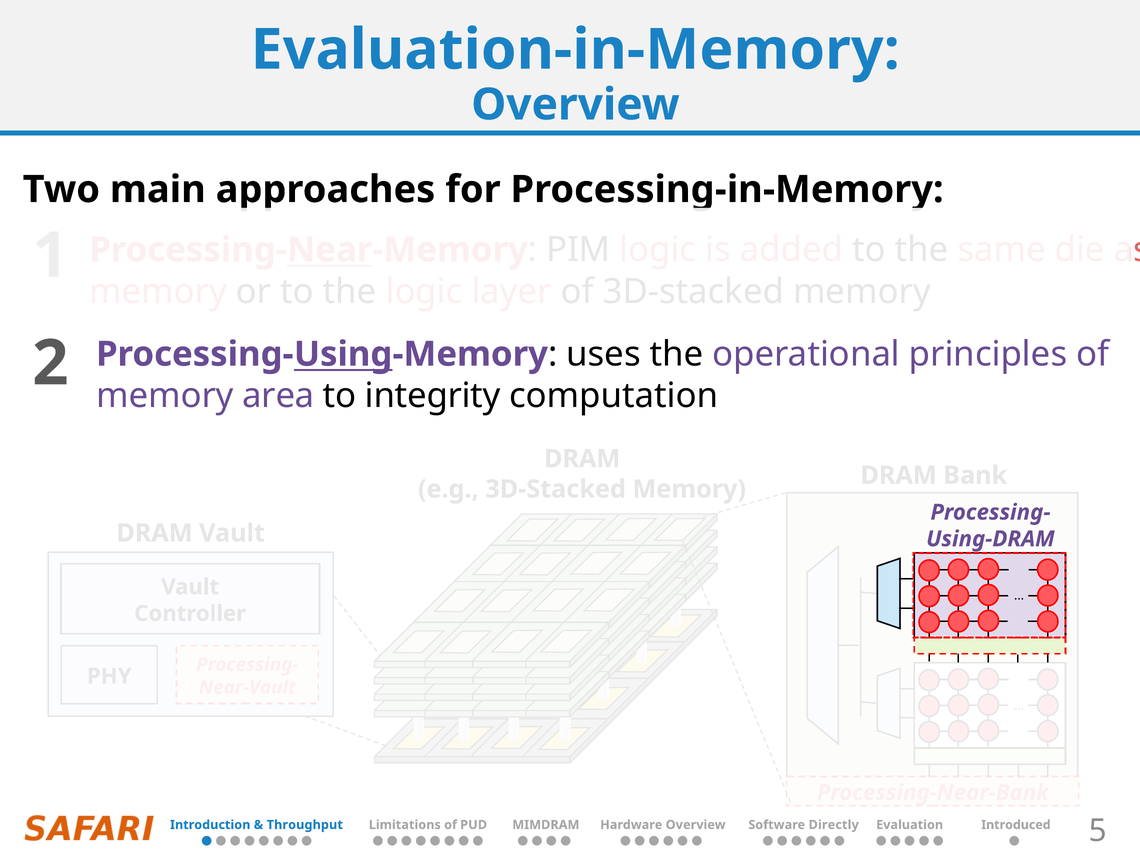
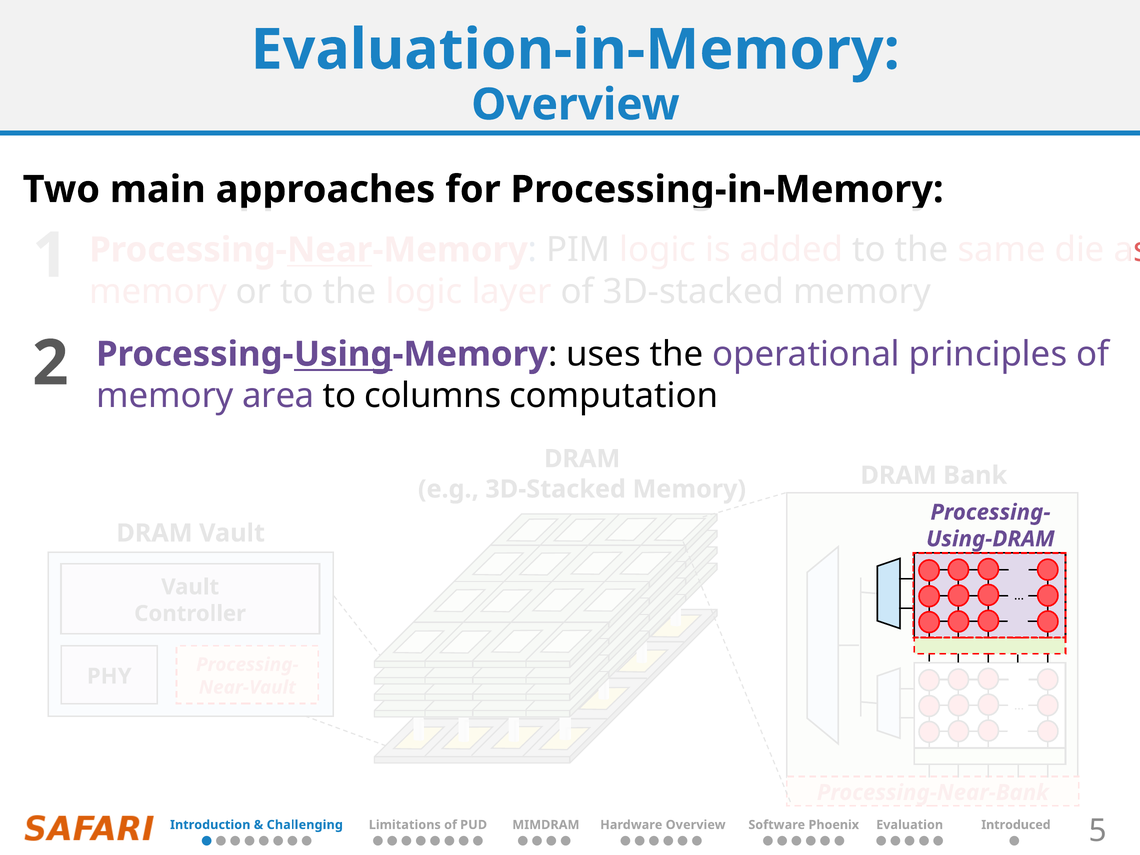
integrity: integrity -> columns (433, 396)
Throughput: Throughput -> Challenging (305, 825)
Directly: Directly -> Phoenix (834, 825)
